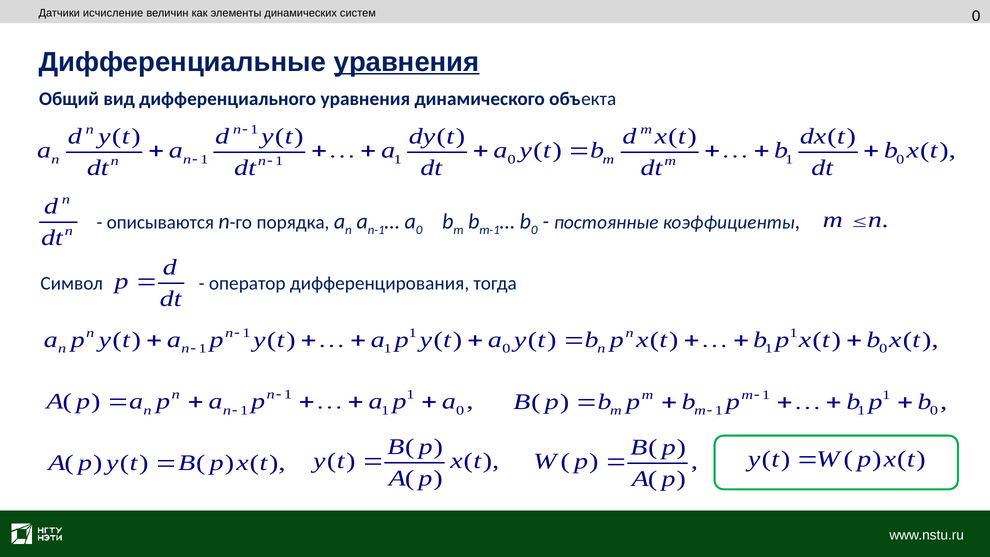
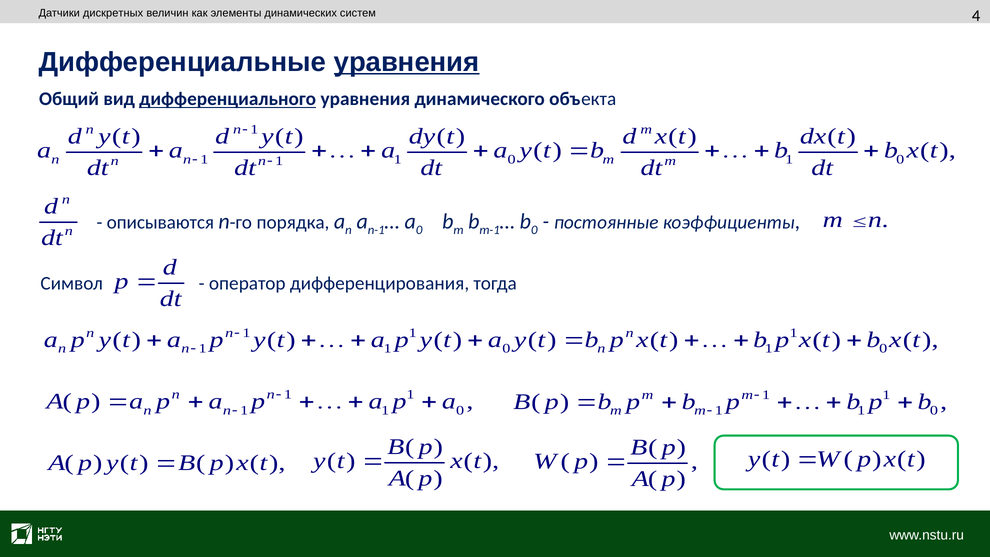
исчисление: исчисление -> дискретных (113, 13)
систем 0: 0 -> 4 (976, 16)
дифференциального underline: none -> present (228, 99)
